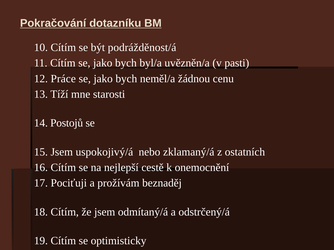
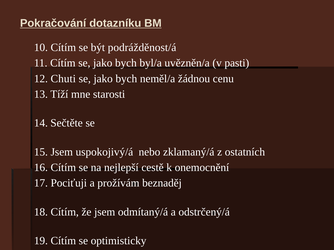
Práce: Práce -> Chuti (63, 79)
Postojů: Postojů -> Sečtěte (67, 123)
